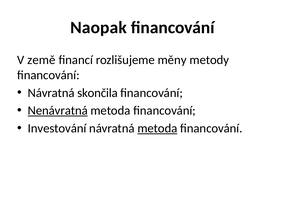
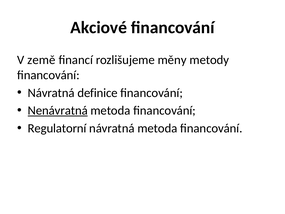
Naopak: Naopak -> Akciové (99, 28)
skončila: skončila -> definice (98, 93)
Investování: Investování -> Regulatorní (57, 128)
metoda underline: present -> none (157, 128)
